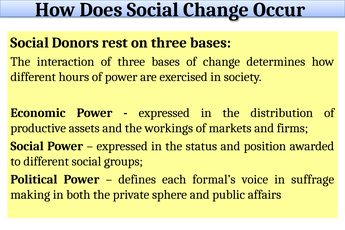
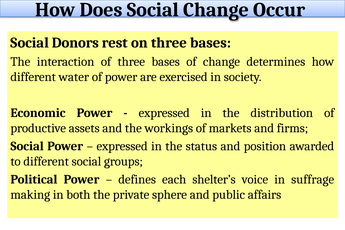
hours: hours -> water (74, 77)
formal’s: formal’s -> shelter’s (214, 179)
